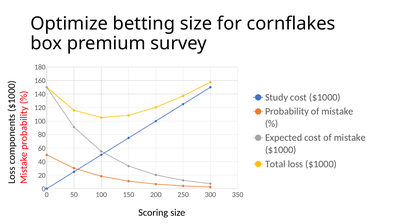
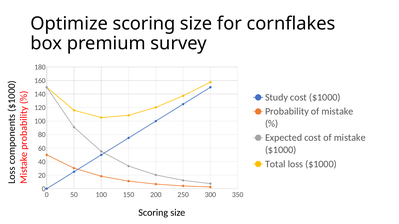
Optimize betting: betting -> scoring (144, 24)
